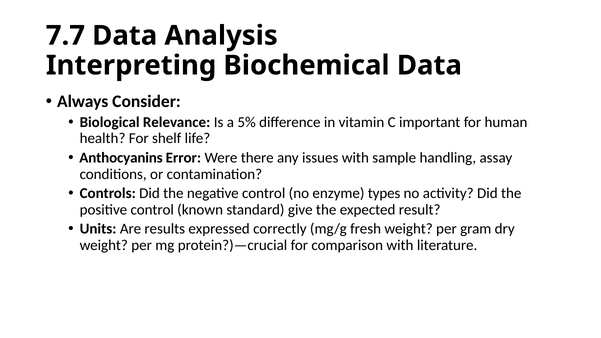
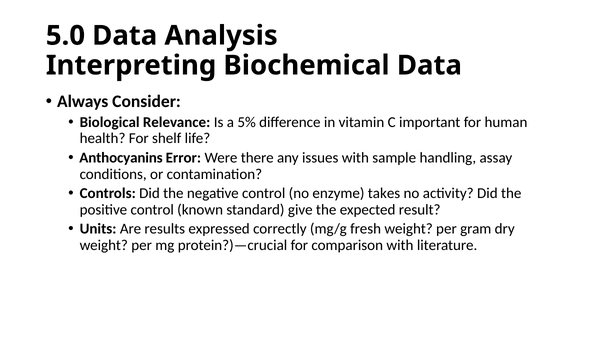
7.7: 7.7 -> 5.0 (65, 36)
types: types -> takes (384, 193)
